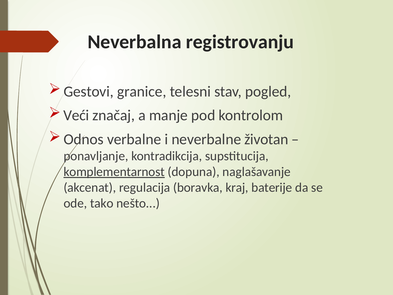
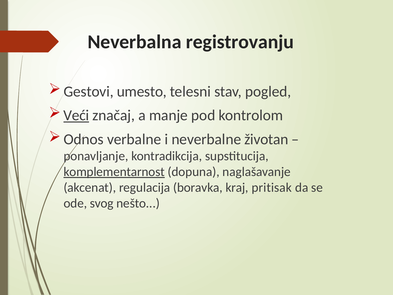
granice: granice -> umesto (142, 91)
Veći underline: none -> present (76, 115)
baterije: baterije -> pritisak (272, 187)
tako: tako -> svog (102, 203)
